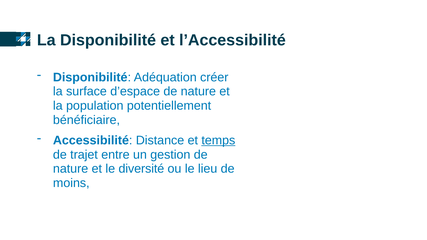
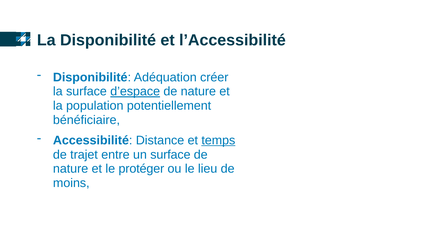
d’espace underline: none -> present (135, 92)
un gestion: gestion -> surface (170, 155)
diversité: diversité -> protéger (141, 169)
